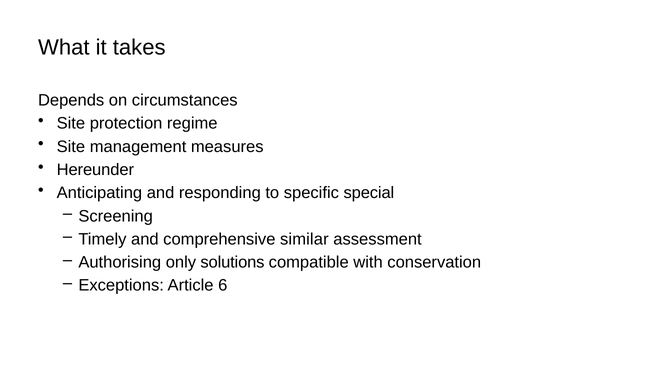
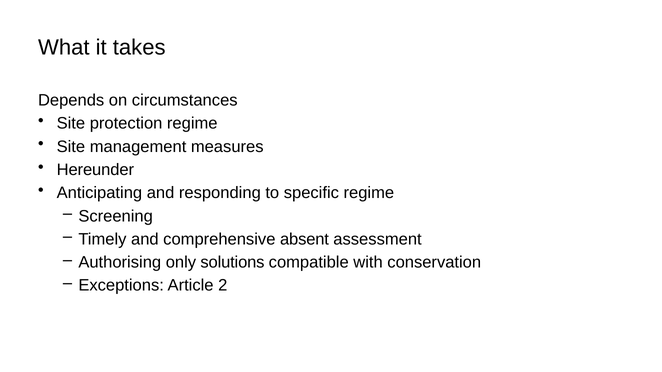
specific special: special -> regime (369, 193)
similar: similar -> absent (305, 239)
6: 6 -> 2 (223, 286)
